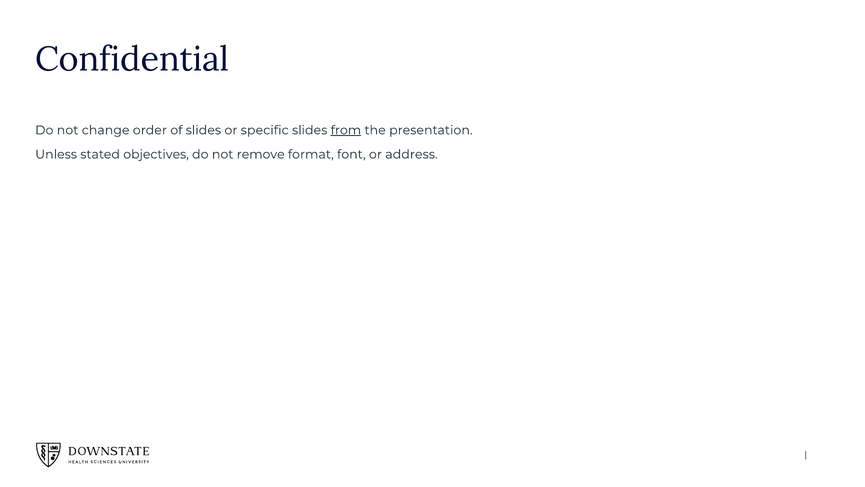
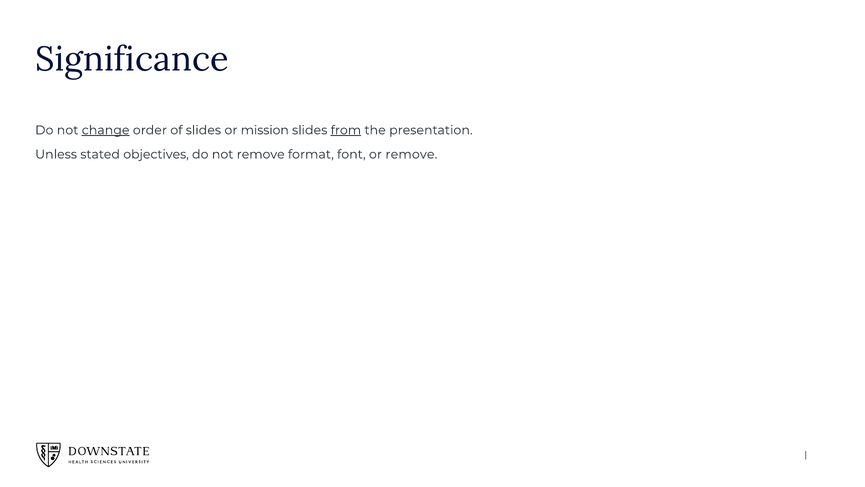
Confidential: Confidential -> Significance (132, 59)
change underline: none -> present (106, 130)
specific: specific -> mission (265, 130)
or address: address -> remove (411, 154)
